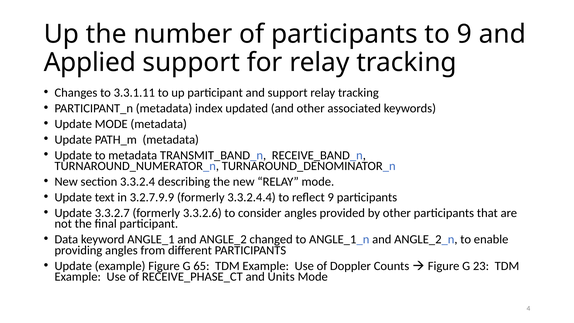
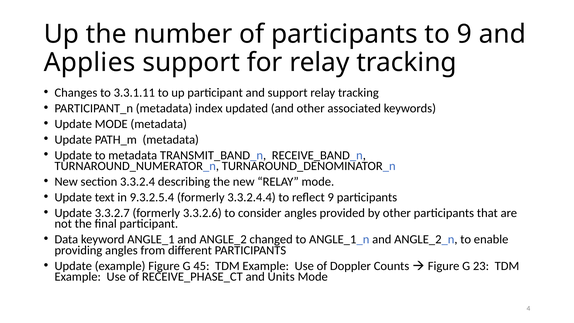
Applied: Applied -> Applies (90, 62)
3.2.7.9.9: 3.2.7.9.9 -> 9.3.2.5.4 (152, 197)
65: 65 -> 45 (201, 266)
